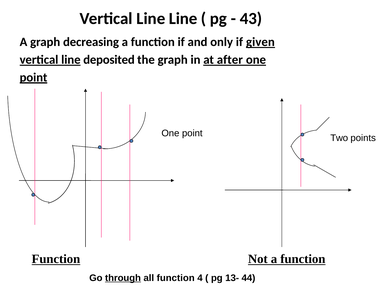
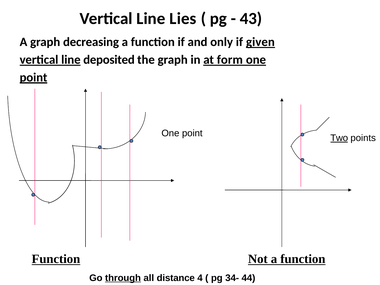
Line Line: Line -> Lies (183, 19)
after: after -> form (230, 60)
Two underline: none -> present (339, 138)
all function: function -> distance (176, 278)
13-: 13- -> 34- (232, 278)
